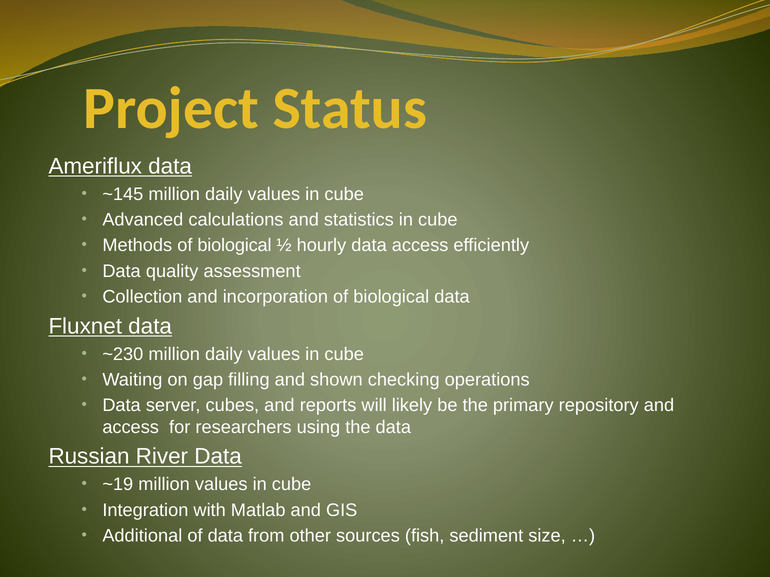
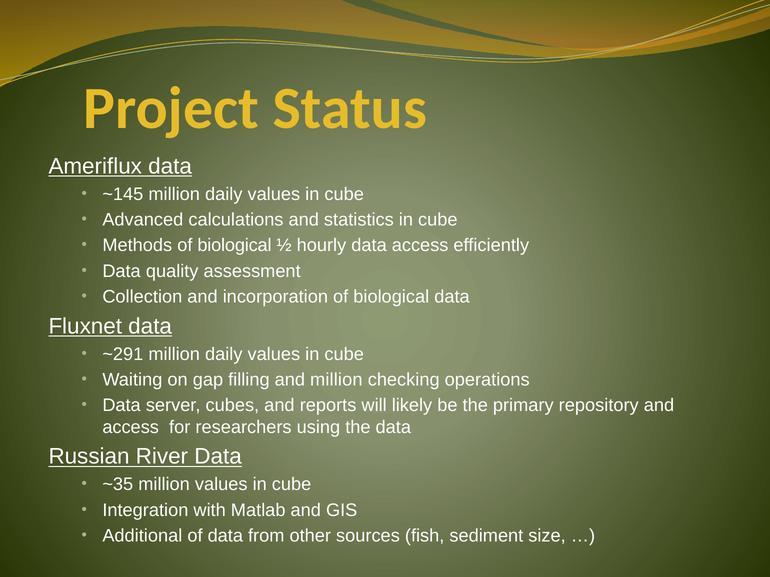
~230: ~230 -> ~291 (123, 354)
and shown: shown -> million (336, 380)
~19: ~19 -> ~35 (118, 485)
